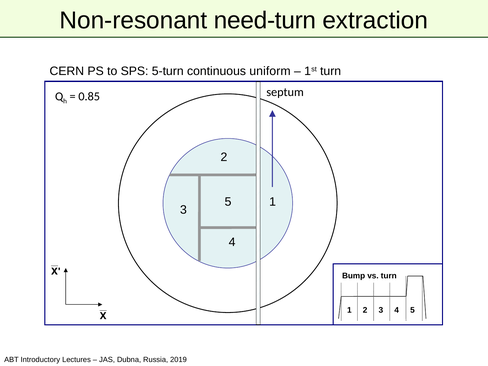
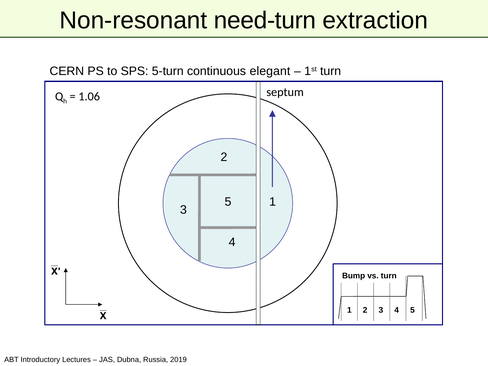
uniform: uniform -> elegant (270, 71)
0.85: 0.85 -> 1.06 (89, 96)
